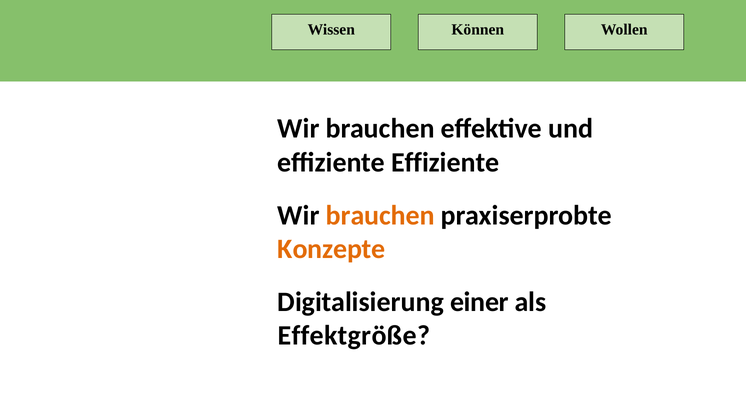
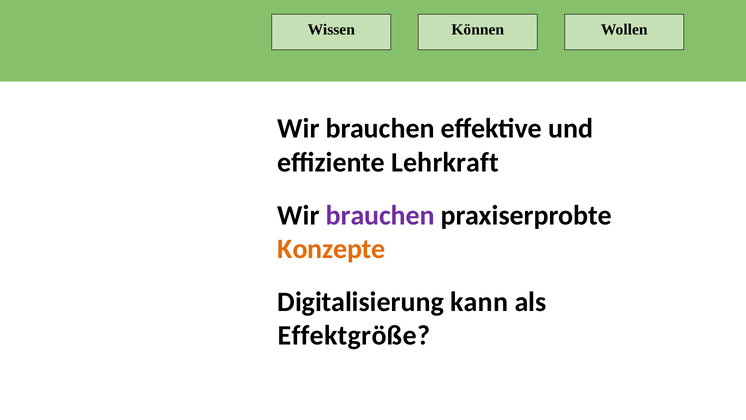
effiziente Effiziente: Effiziente -> Lehrkraft (445, 162)
brauchen colour: orange -> purple (380, 215)
einer: einer -> kann (479, 302)
